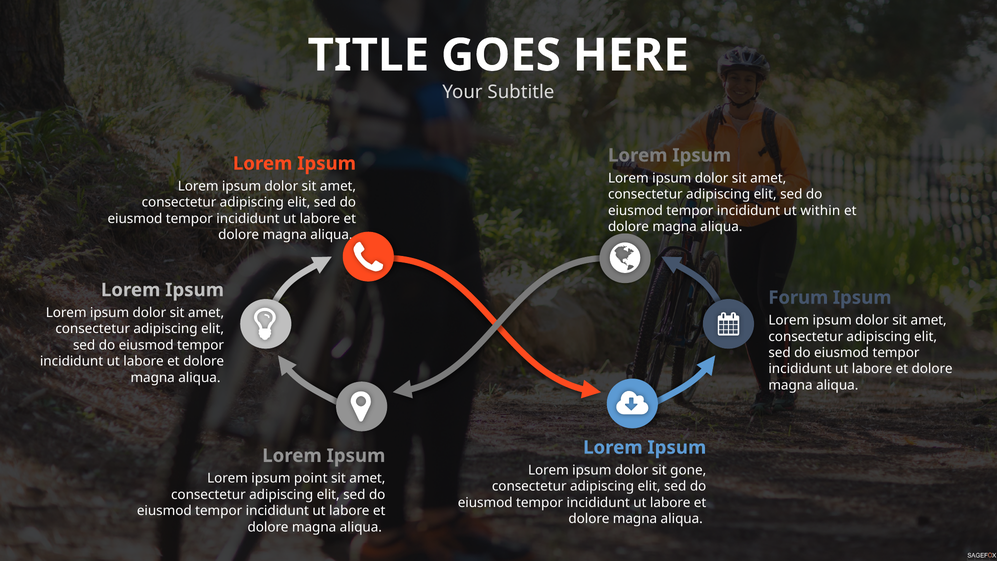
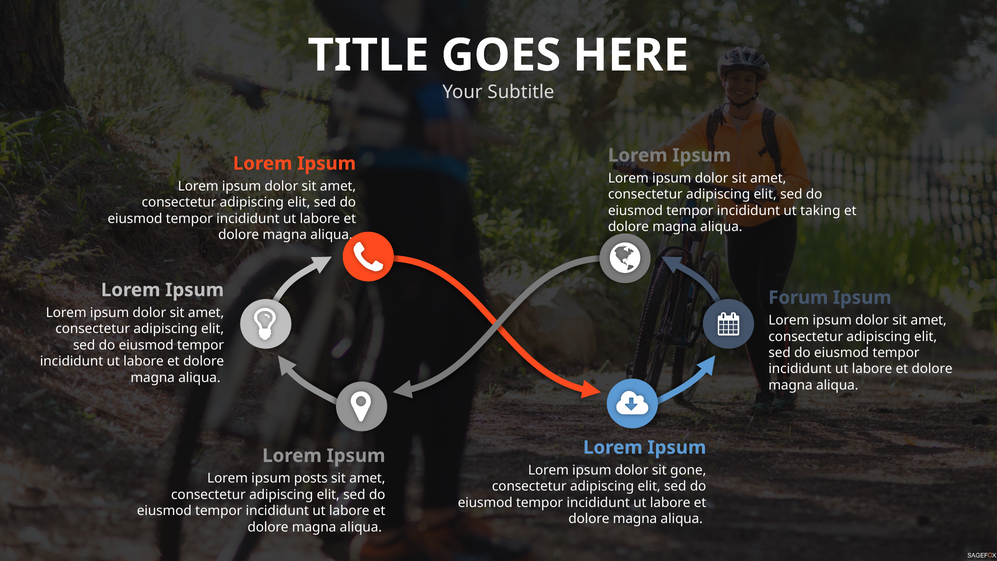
within: within -> taking (820, 211)
point: point -> posts (311, 478)
